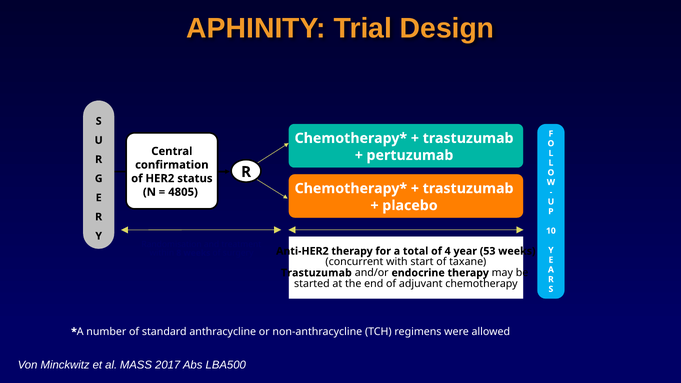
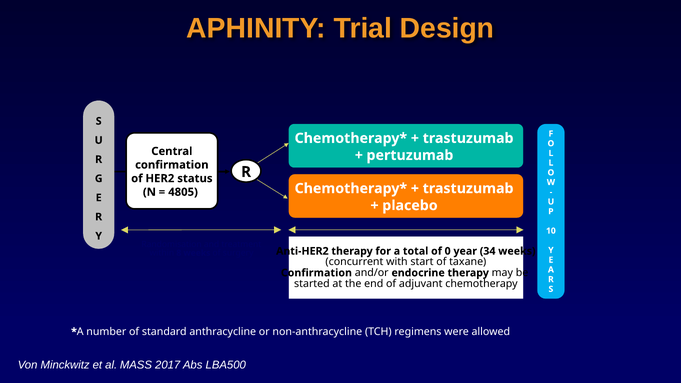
4: 4 -> 0 (448, 251)
53: 53 -> 34 (488, 251)
Trastuzumab: Trastuzumab -> Confirmation (316, 273)
